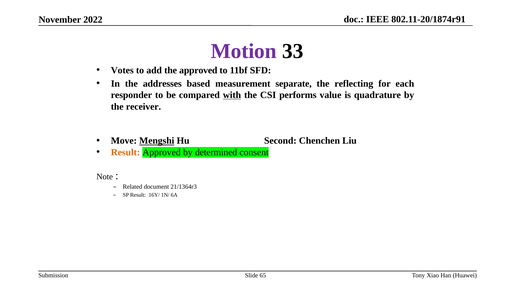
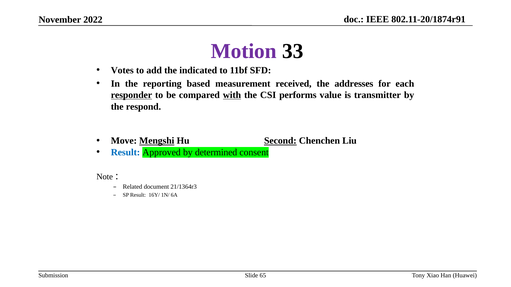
the approved: approved -> indicated (198, 70)
addresses: addresses -> reporting (162, 84)
separate: separate -> received (294, 84)
reflecting: reflecting -> addresses (354, 84)
responder underline: none -> present (131, 95)
quadrature: quadrature -> transmitter (377, 95)
receiver: receiver -> respond (143, 107)
Second underline: none -> present (280, 141)
Result colour: orange -> blue (125, 153)
